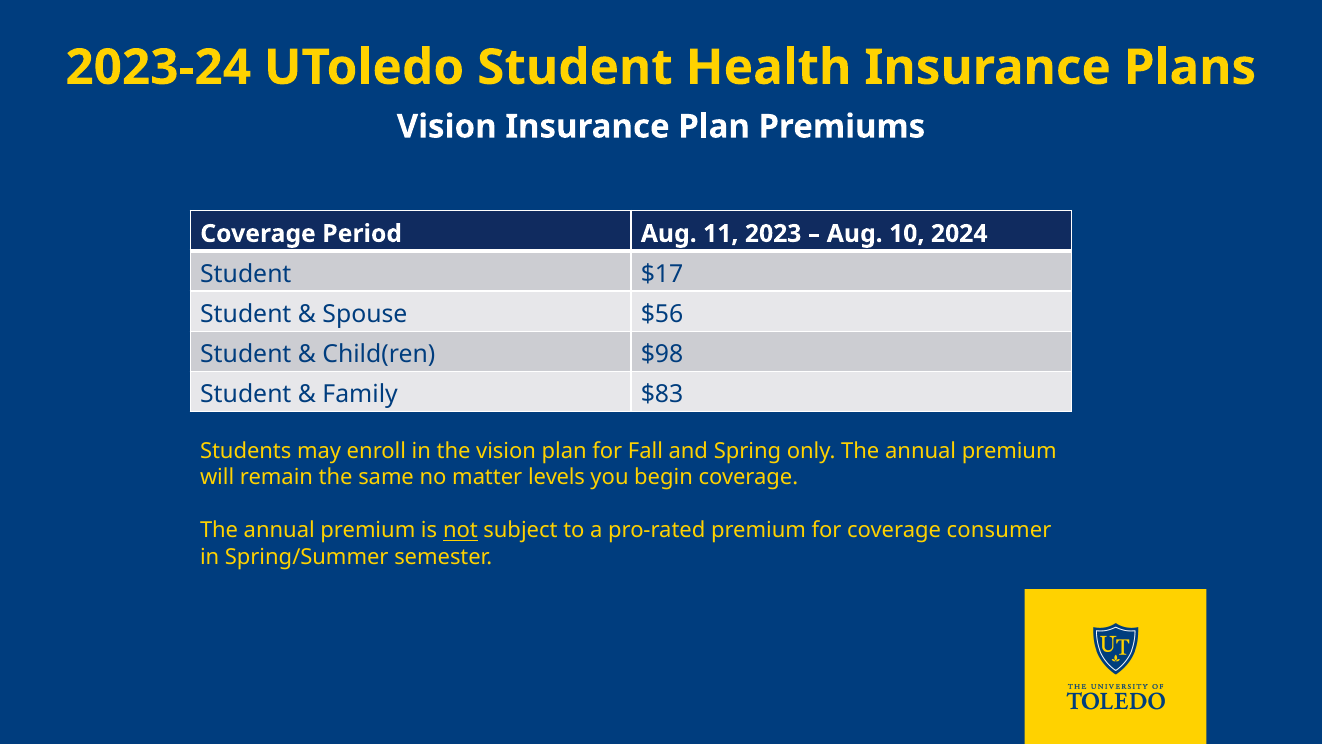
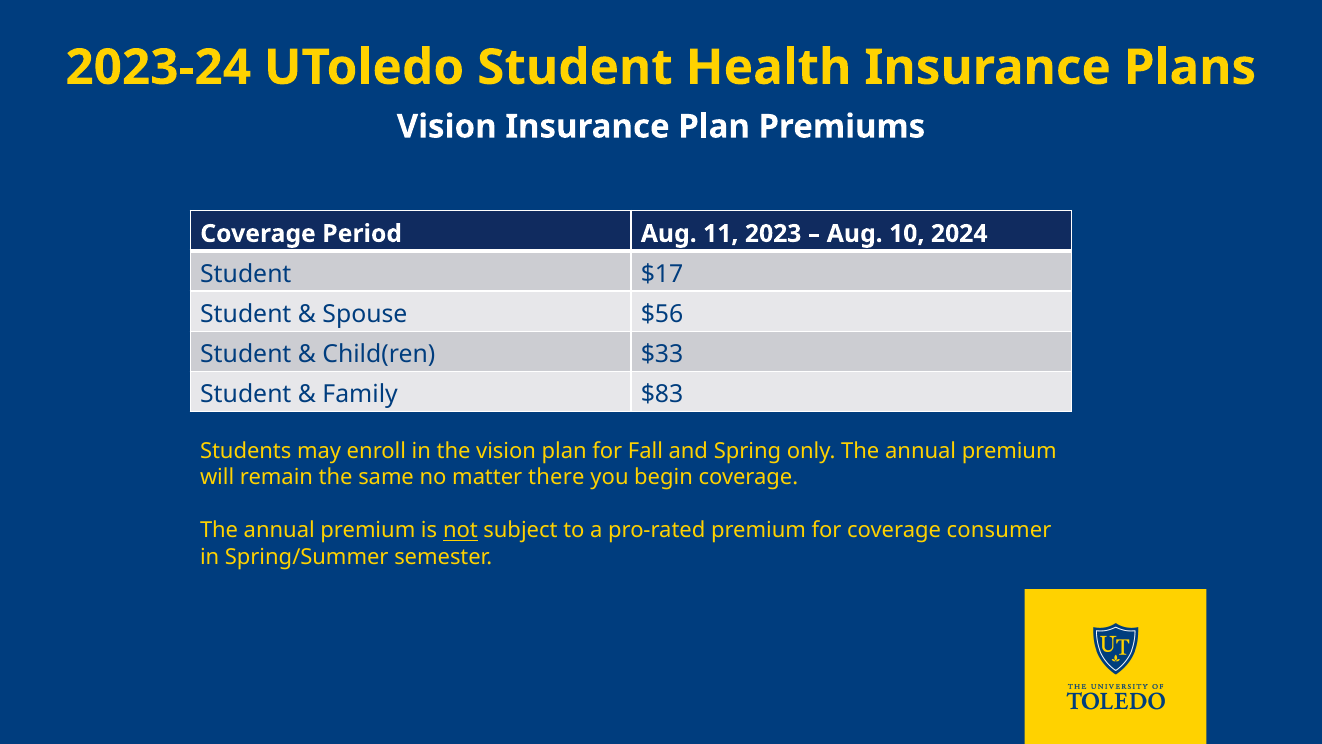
$98: $98 -> $33 (662, 354)
levels: levels -> there (556, 477)
